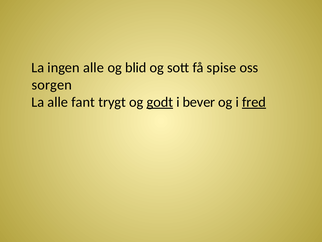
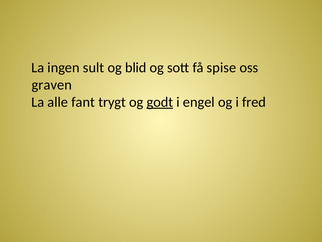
ingen alle: alle -> sult (94, 68)
sorgen: sorgen -> graven (52, 85)
bever: bever -> engel (199, 102)
fred underline: present -> none (254, 102)
